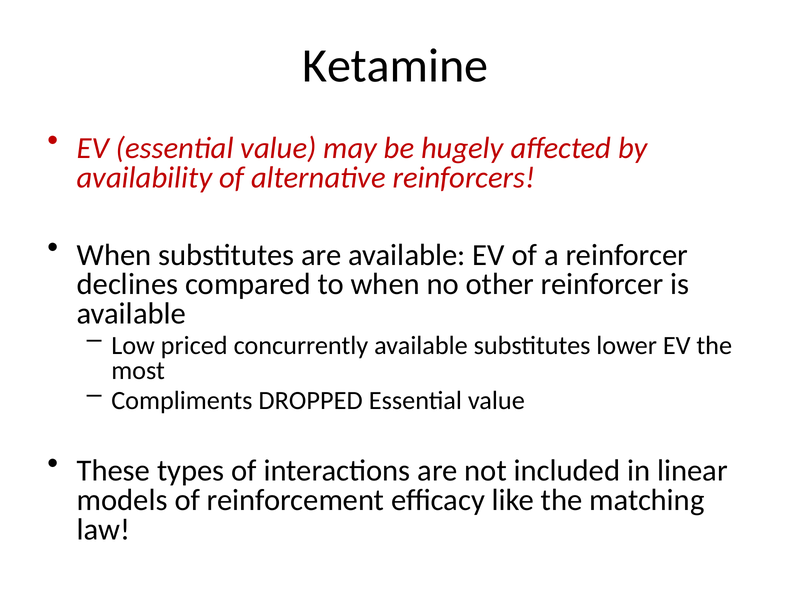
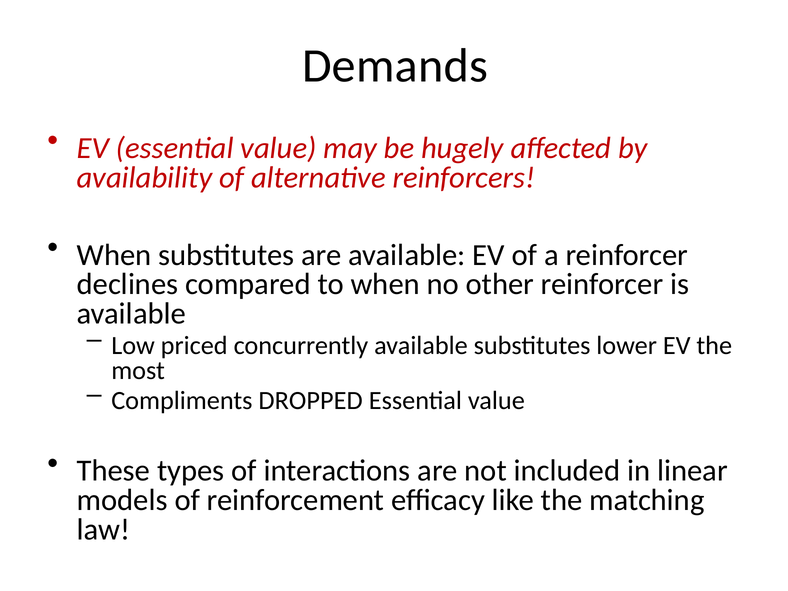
Ketamine: Ketamine -> Demands (395, 66)
